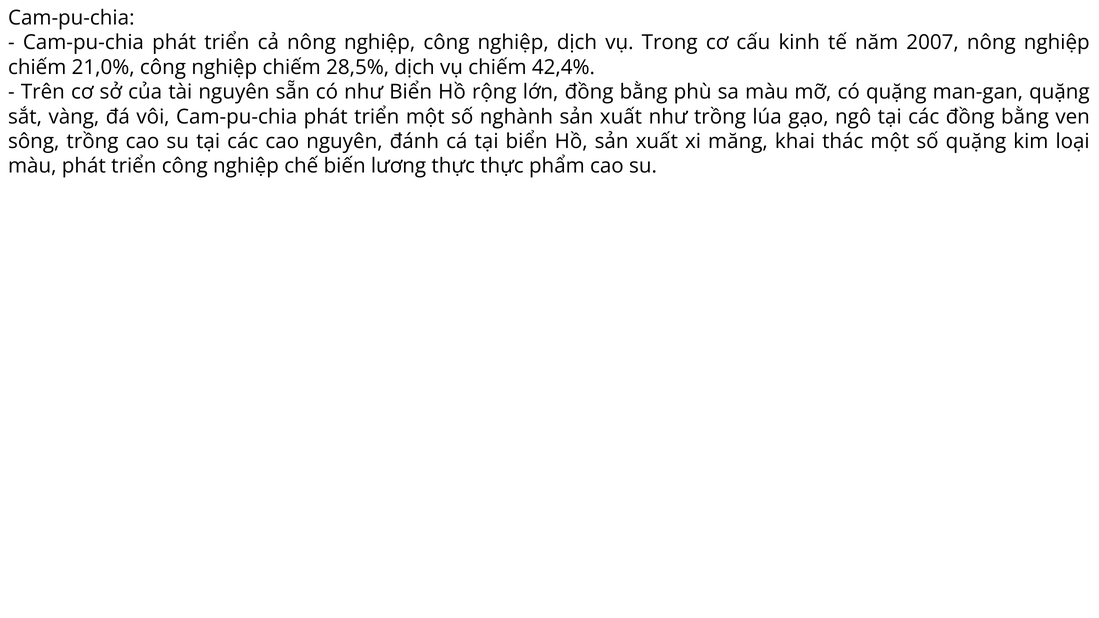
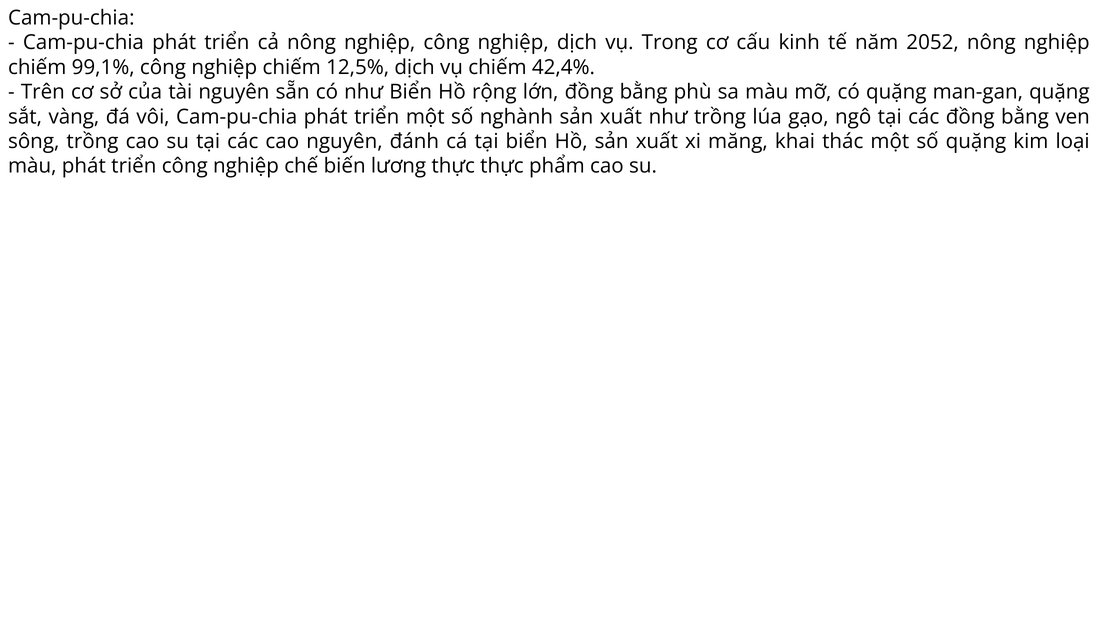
2007: 2007 -> 2052 (933, 43)
21,0%: 21,0% -> 99,1% (103, 67)
28,5%: 28,5% -> 12,5% (358, 67)
